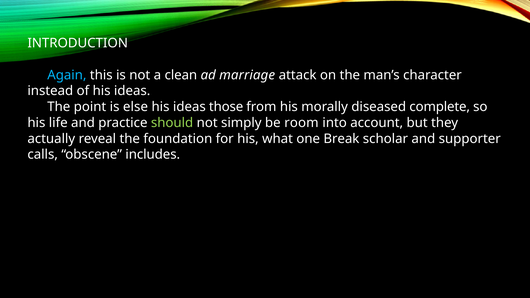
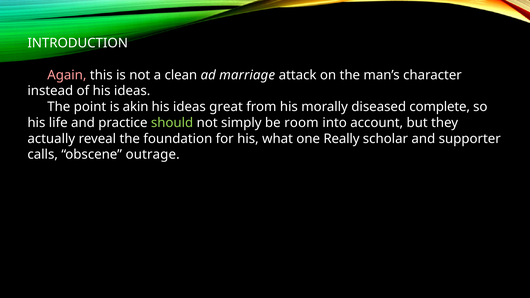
Again colour: light blue -> pink (67, 75)
else: else -> akin (136, 107)
those: those -> great (226, 107)
Break: Break -> Really (341, 139)
includes: includes -> outrage (153, 155)
